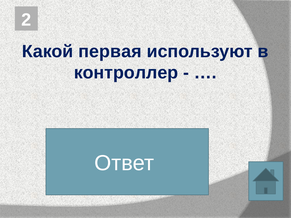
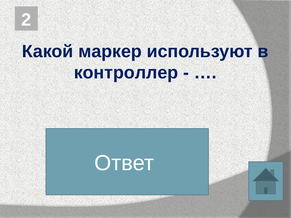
первая: первая -> маркер (110, 51)
